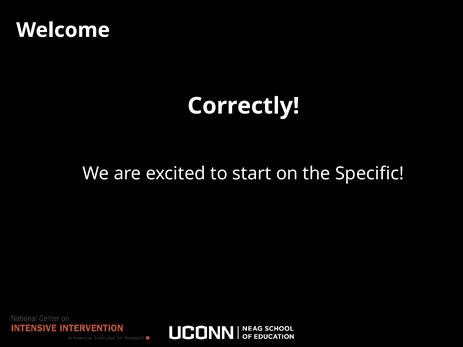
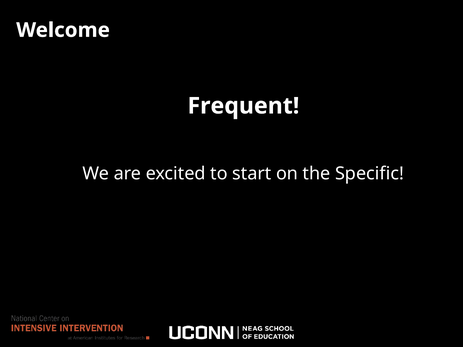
Correctly: Correctly -> Frequent (243, 106)
